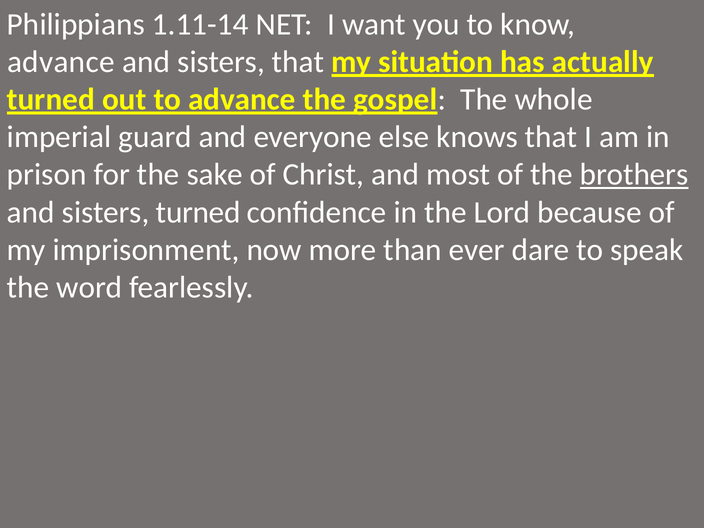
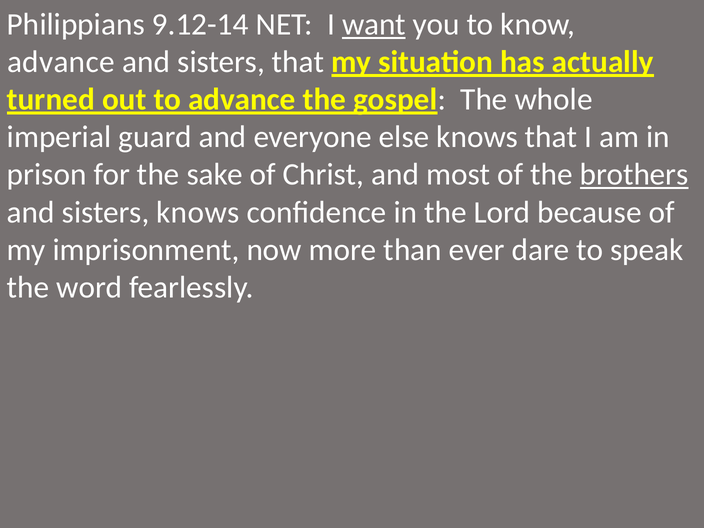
1.11-14: 1.11-14 -> 9.12-14 (200, 24)
want underline: none -> present (374, 24)
sisters turned: turned -> knows (198, 212)
